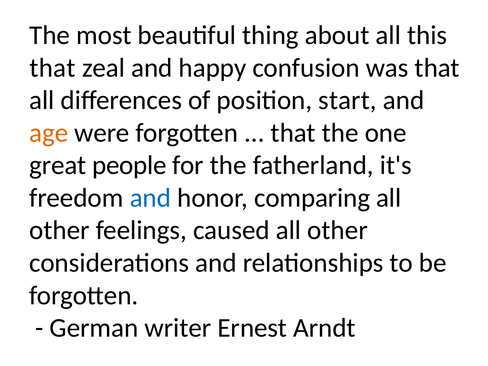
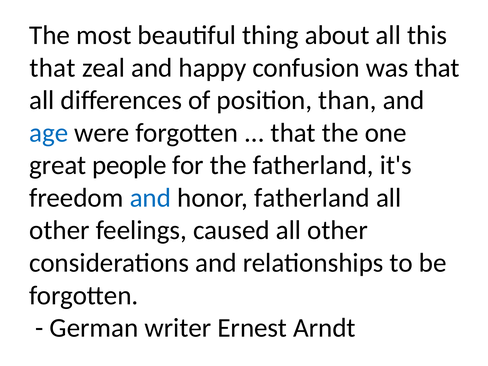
start: start -> than (347, 100)
age colour: orange -> blue (49, 133)
honor comparing: comparing -> fatherland (312, 198)
